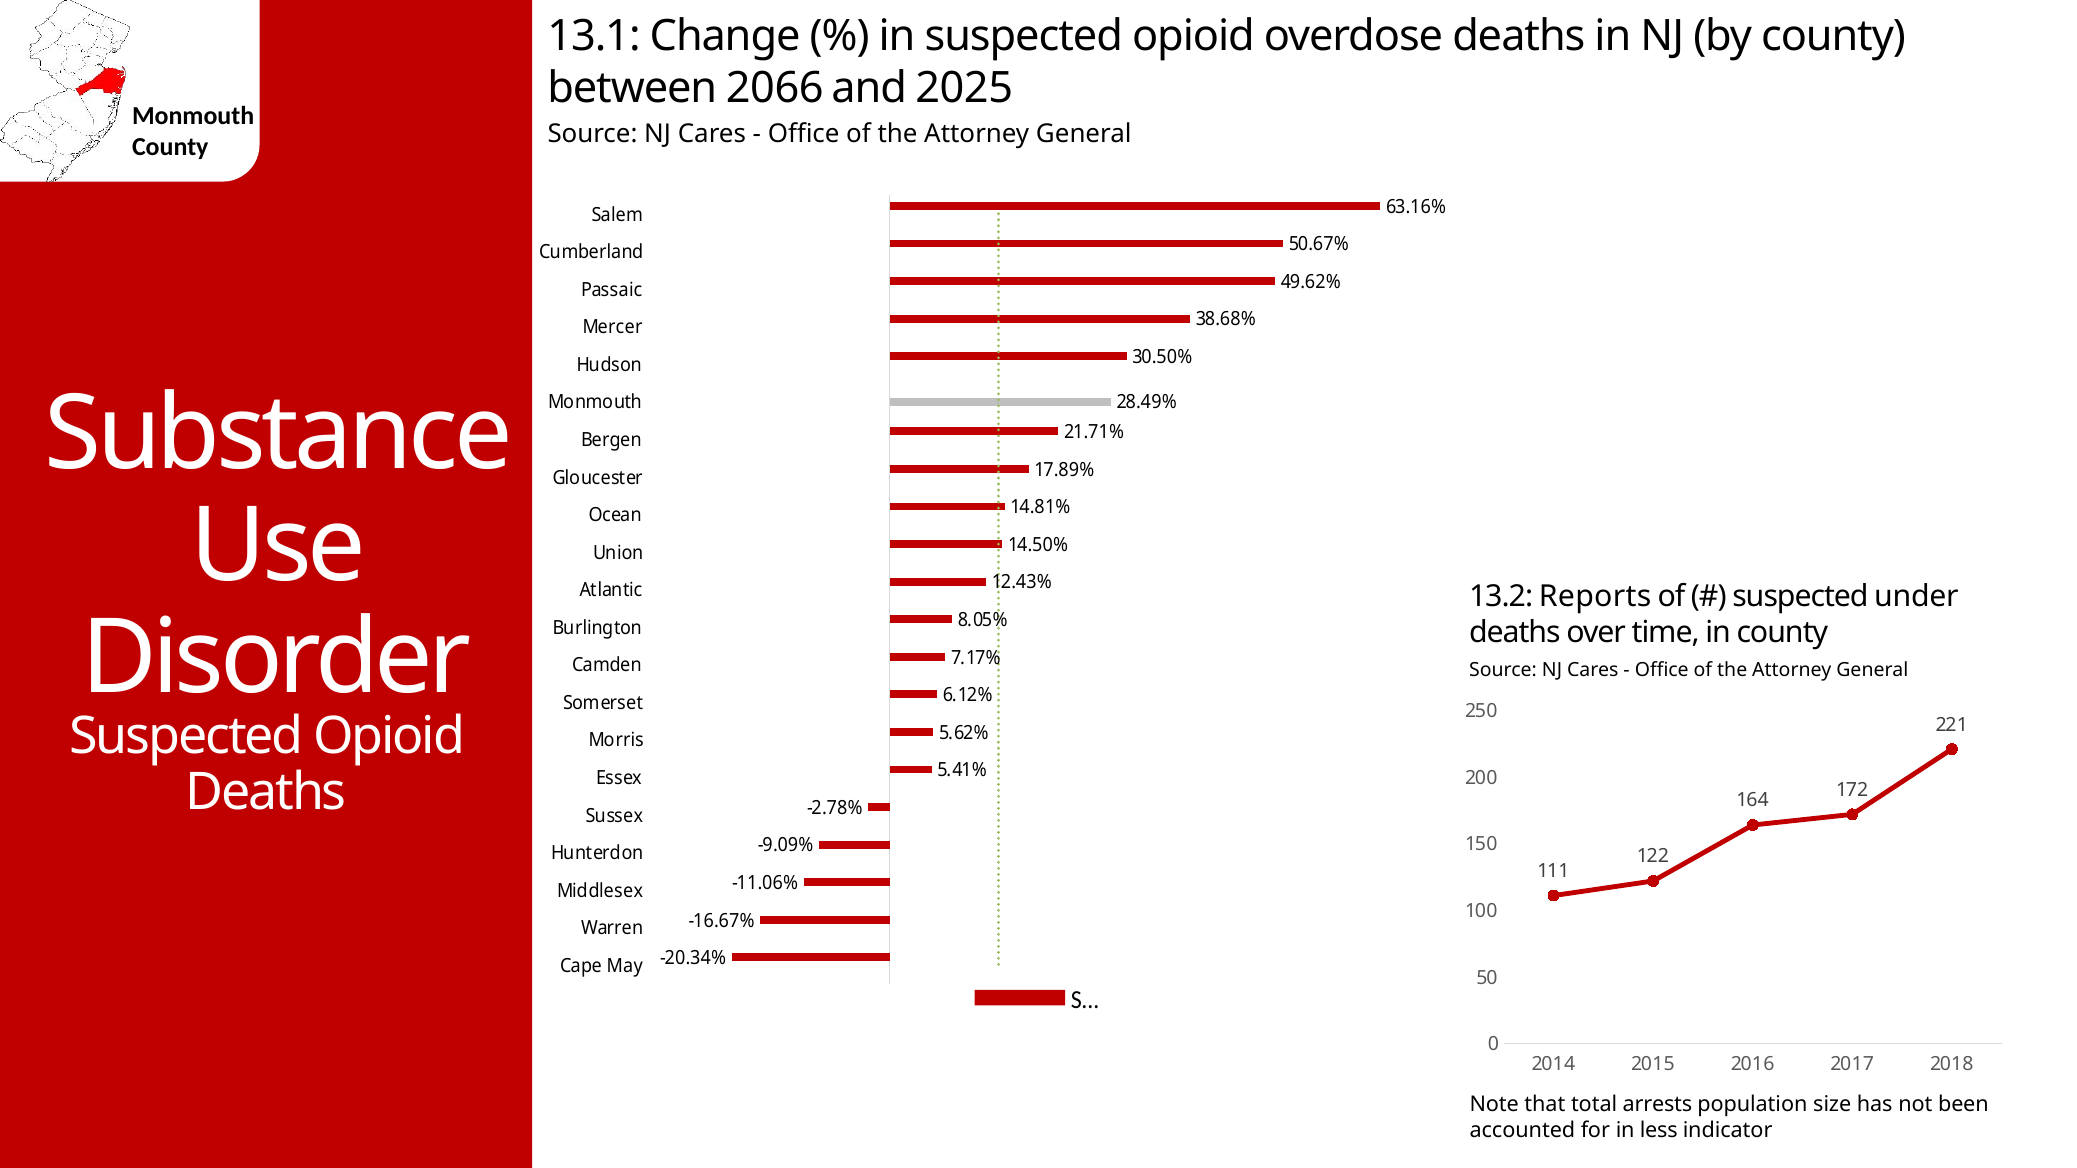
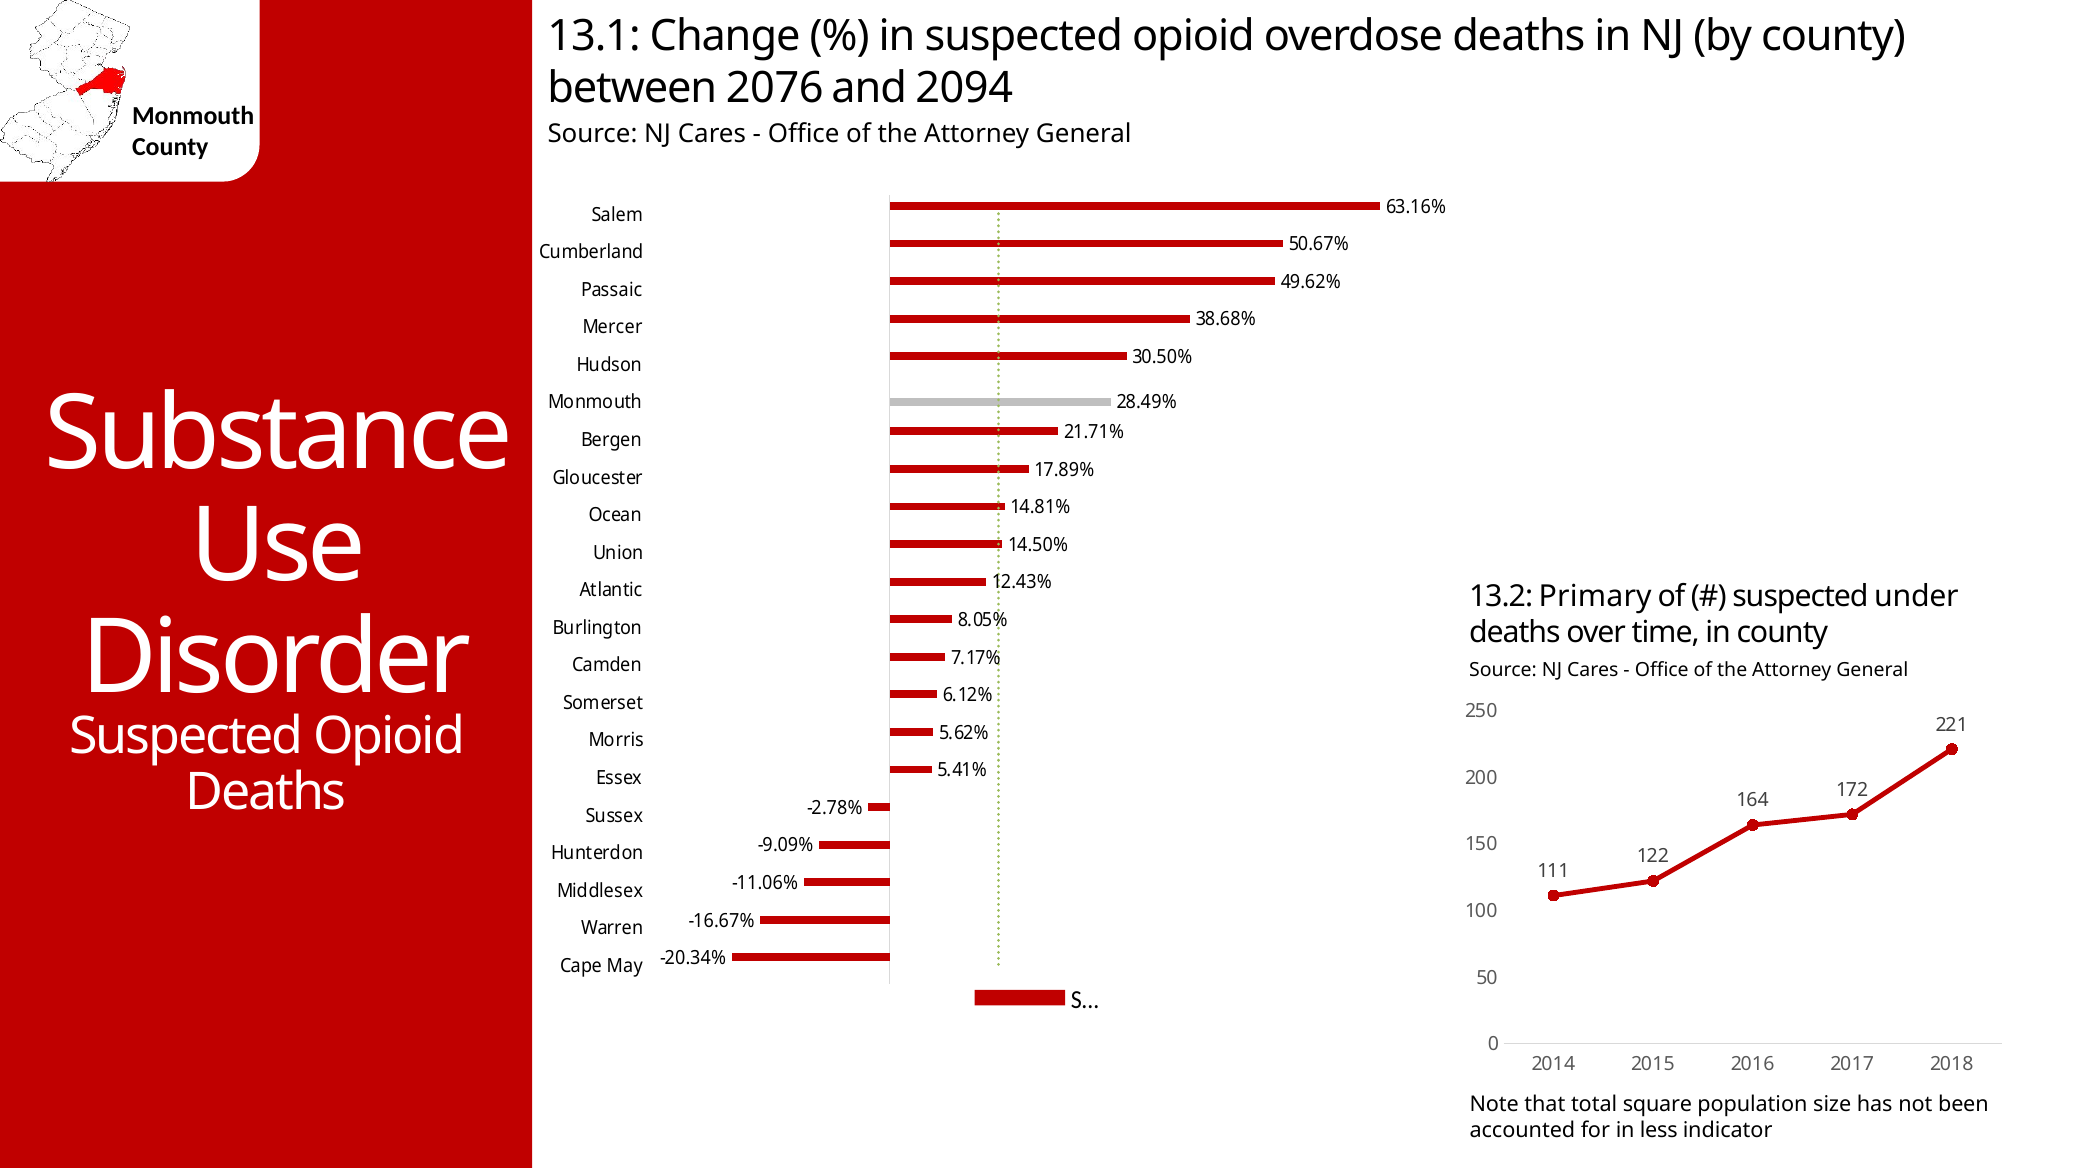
2066: 2066 -> 2076 (775, 89)
2025: 2025 -> 2094 (964, 89)
Reports: Reports -> Primary (1595, 596)
arrests: arrests -> square (1657, 1105)
